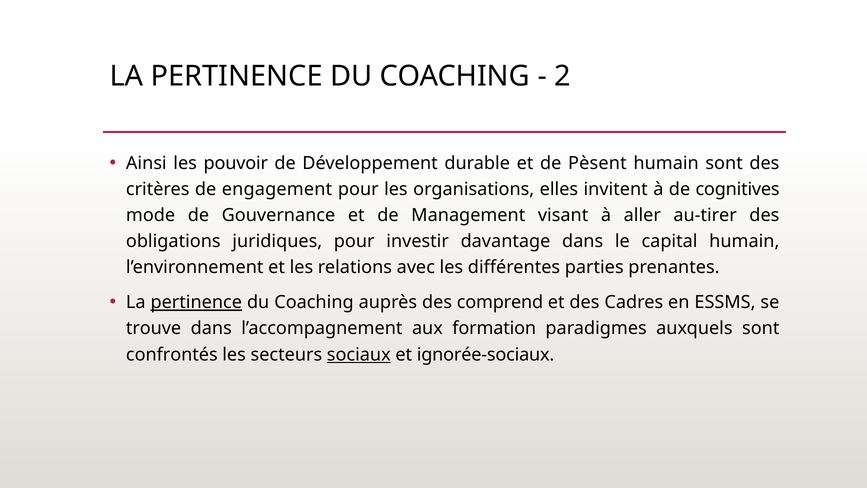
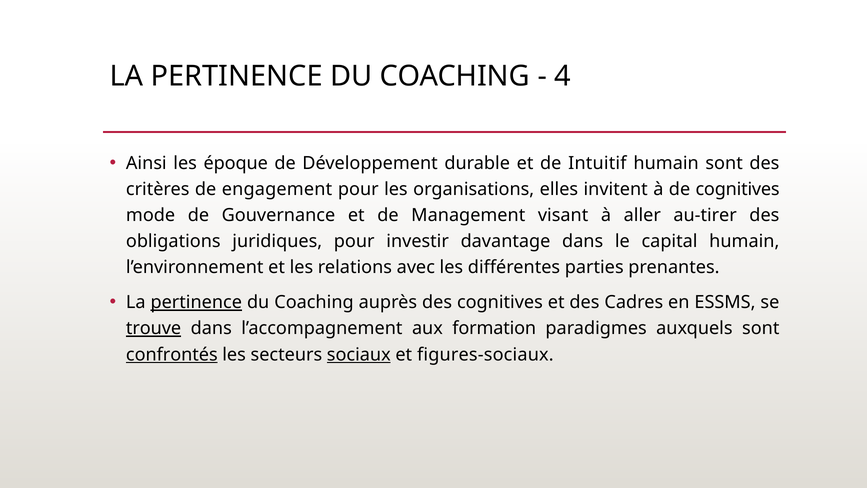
2: 2 -> 4 (563, 76)
pouvoir: pouvoir -> époque (236, 163)
Pèsent: Pèsent -> Intuitif (597, 163)
des comprend: comprend -> cognitives (500, 302)
trouve underline: none -> present (154, 328)
confrontés underline: none -> present (172, 354)
ignorée-sociaux: ignorée-sociaux -> figures-sociaux (485, 354)
